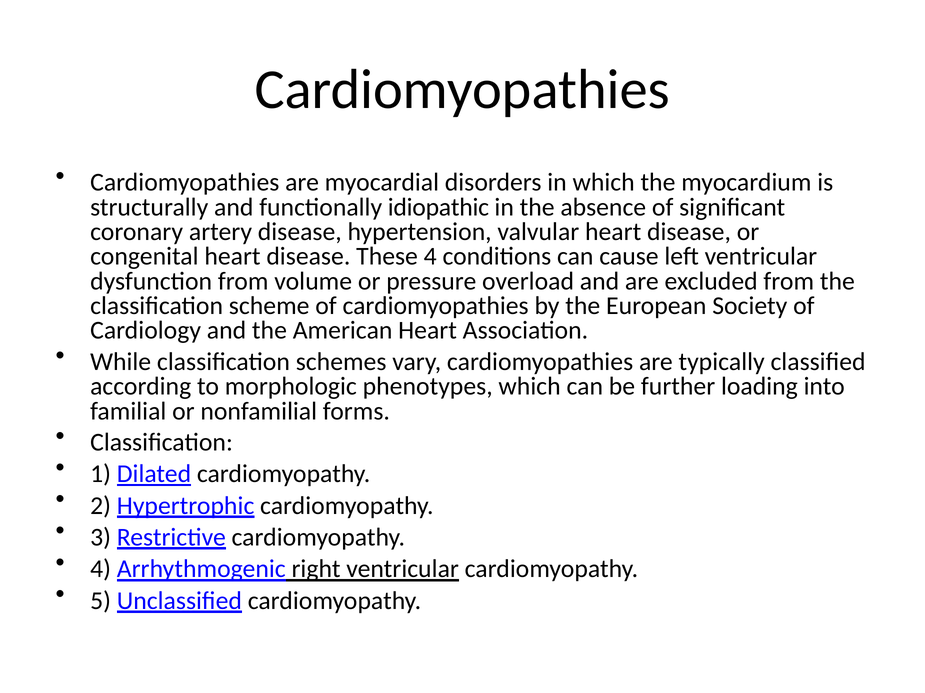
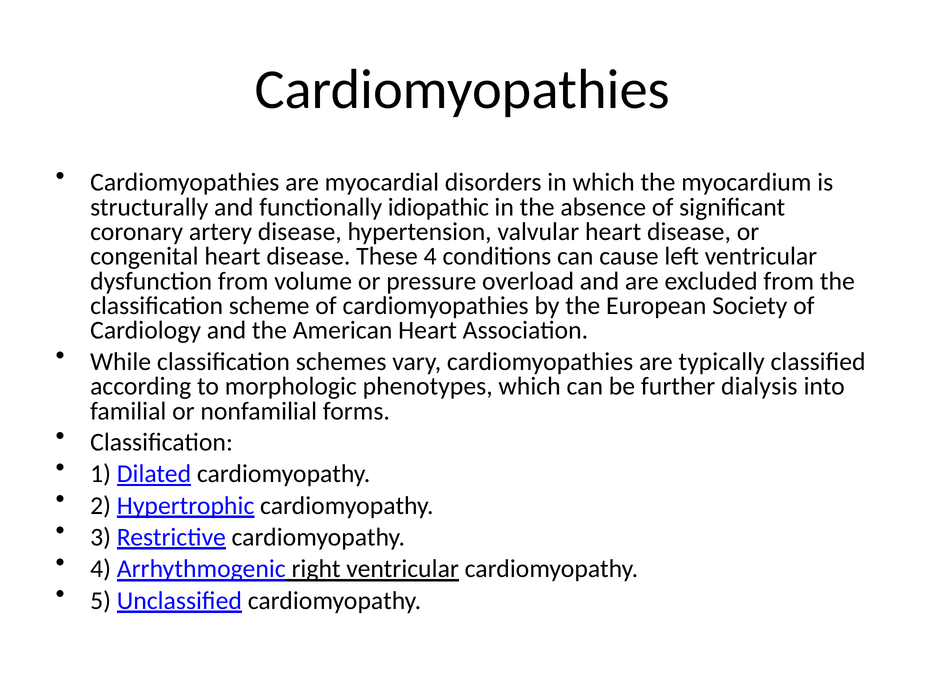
loading: loading -> dialysis (759, 387)
